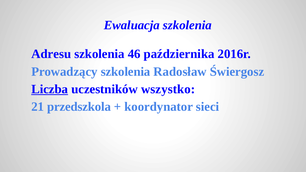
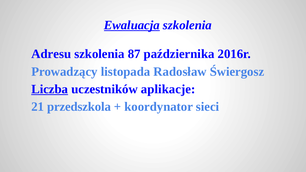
Ewaluacja underline: none -> present (132, 25)
46: 46 -> 87 (134, 54)
Prowadzący szkolenia: szkolenia -> listopada (126, 72)
wszystko: wszystko -> aplikacje (168, 89)
